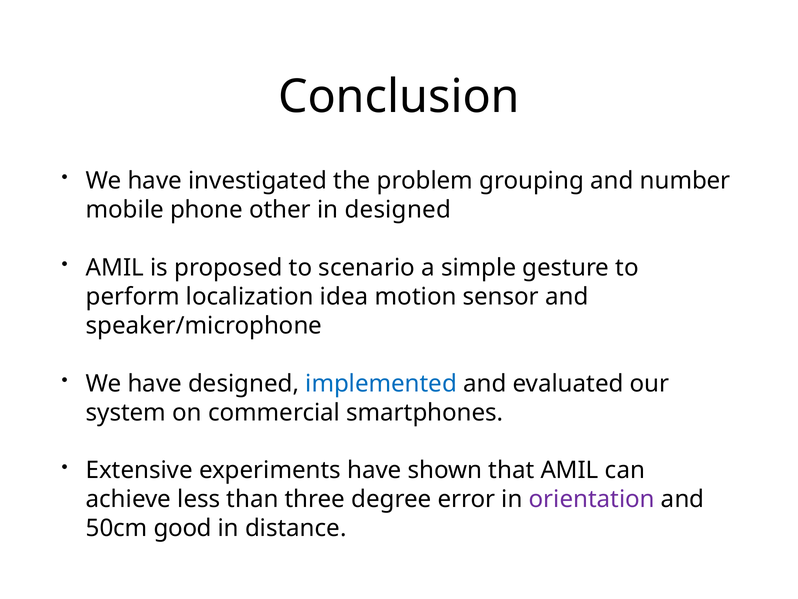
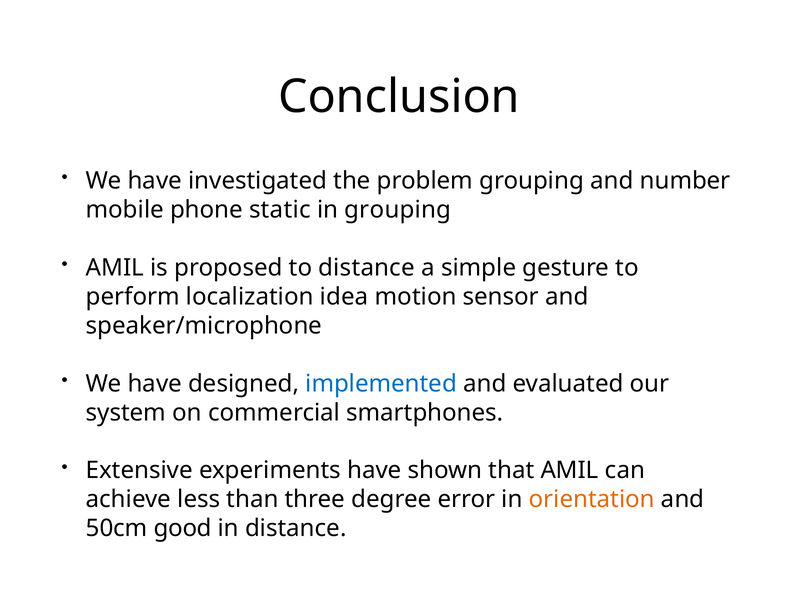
other: other -> static (280, 210)
in designed: designed -> grouping (398, 210)
to scenario: scenario -> distance (367, 267)
orientation colour: purple -> orange (592, 499)
